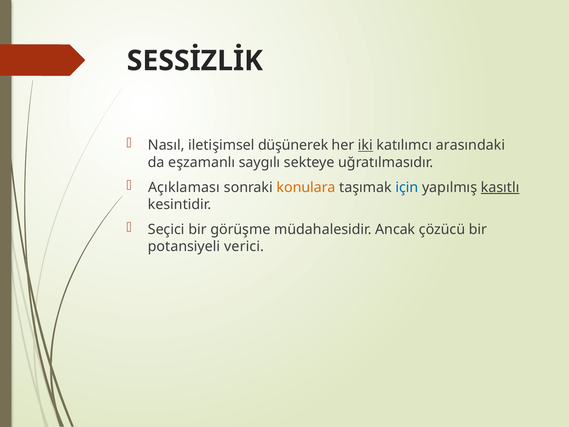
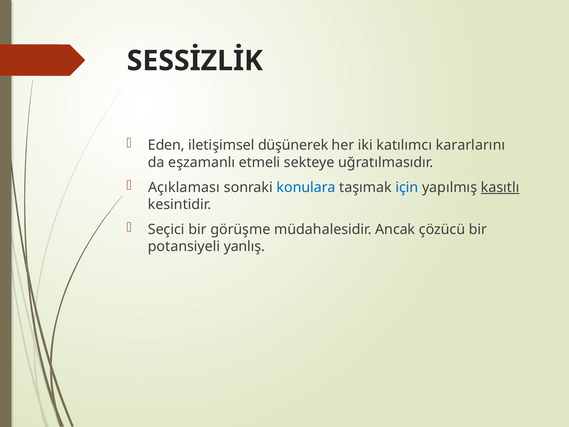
Nasıl: Nasıl -> Eden (166, 145)
iki underline: present -> none (365, 145)
arasındaki: arasındaki -> kararlarını (470, 145)
saygılı: saygılı -> etmeli (260, 162)
konulara colour: orange -> blue (306, 187)
verici: verici -> yanlış (244, 246)
